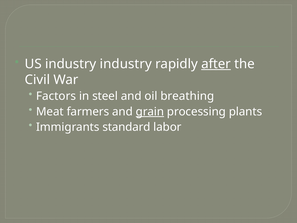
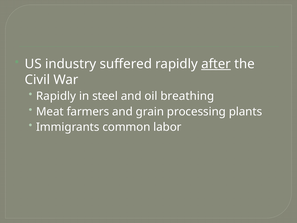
industry industry: industry -> suffered (126, 64)
Factors: Factors -> Rapidly (56, 96)
grain underline: present -> none (150, 111)
standard: standard -> common (126, 127)
